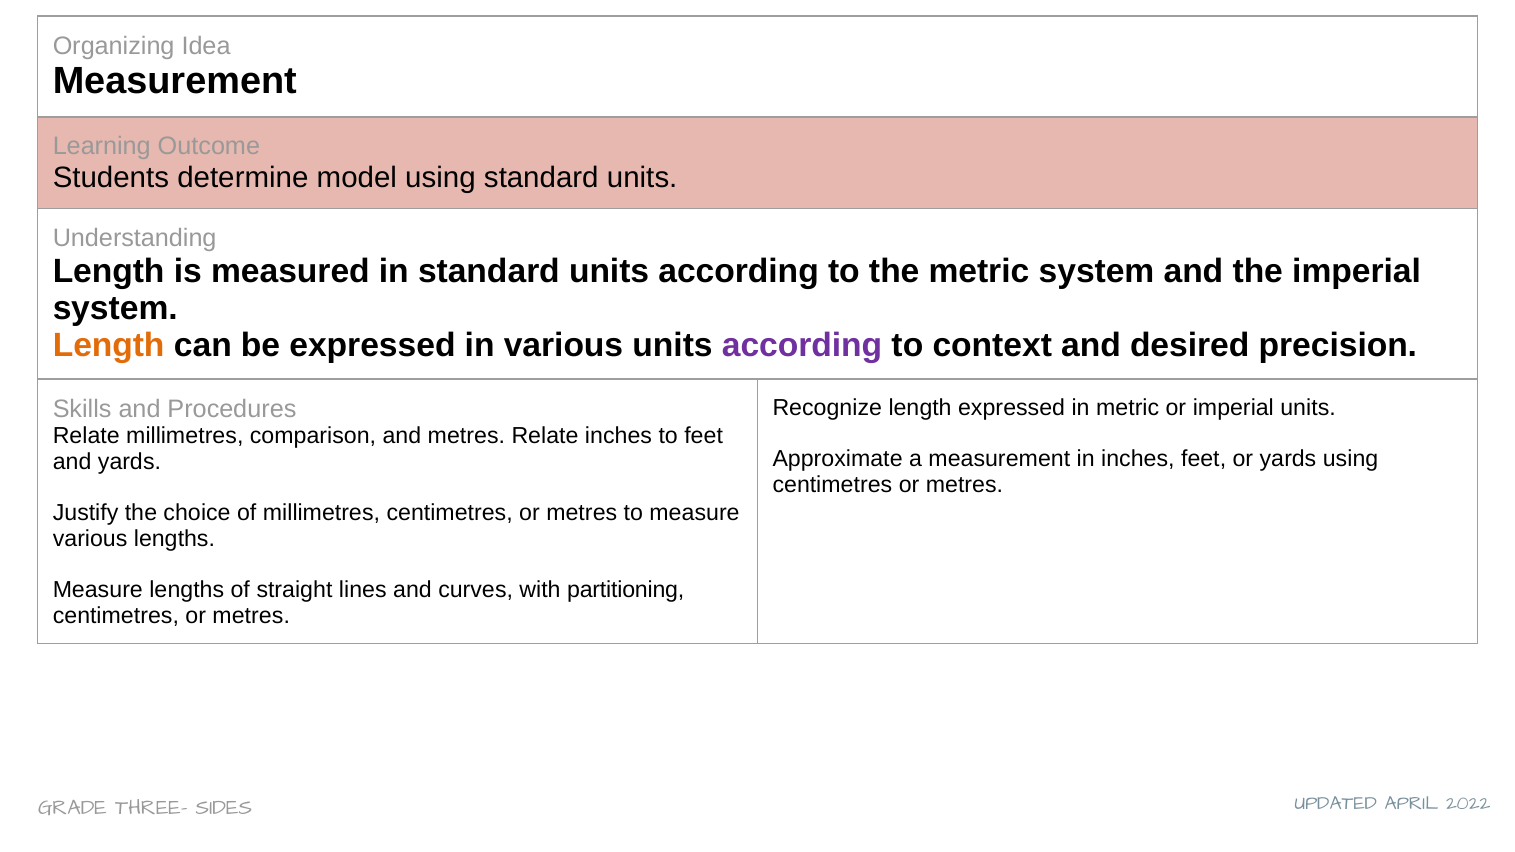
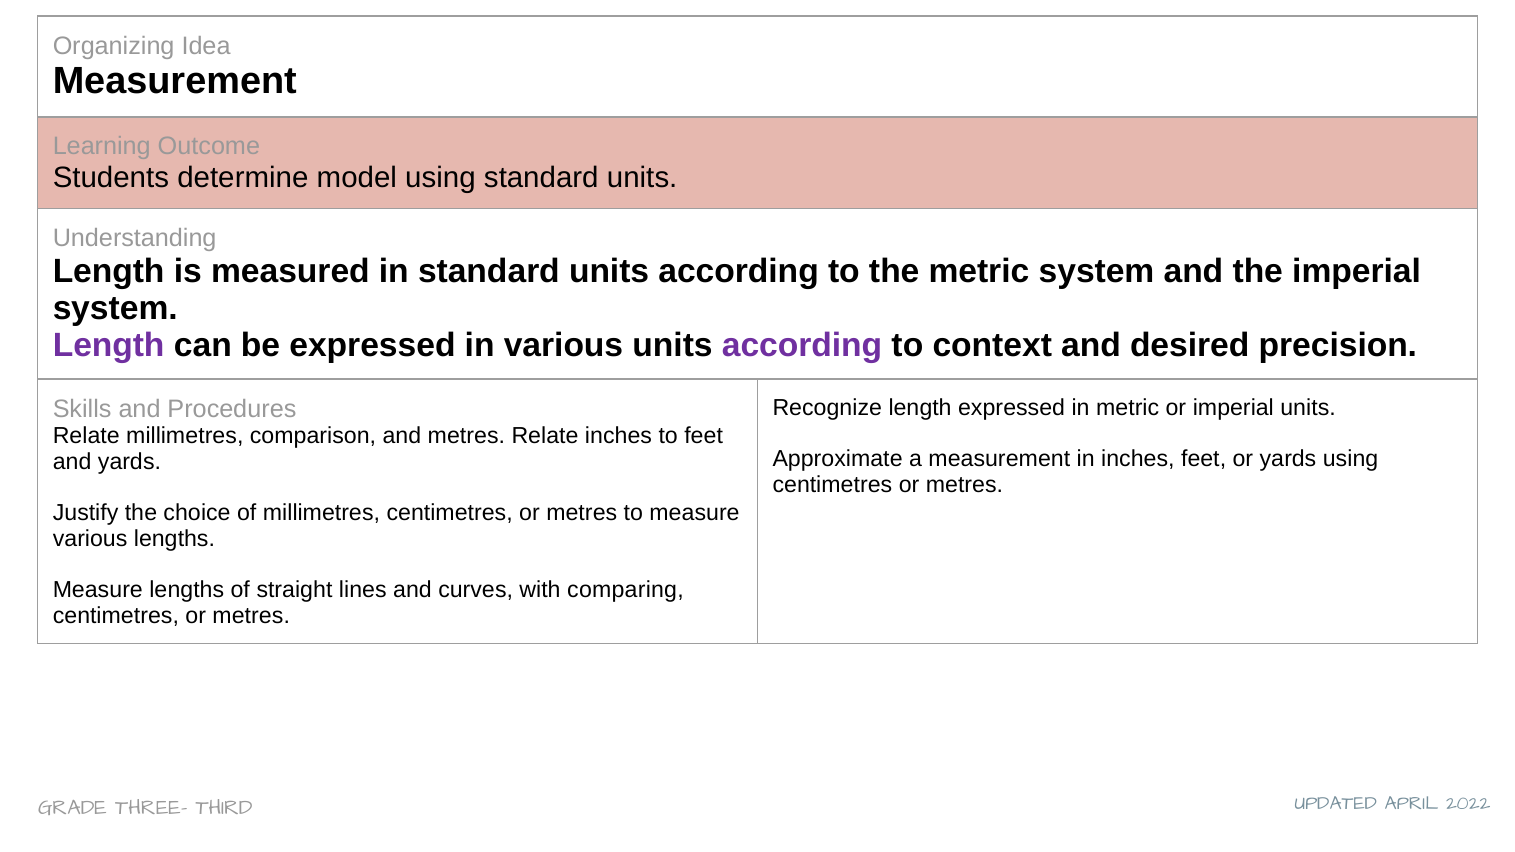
Length colour: orange -> purple (109, 346)
partitioning: partitioning -> comparing (625, 590)
SIDES: SIDES -> THIRD (224, 808)
